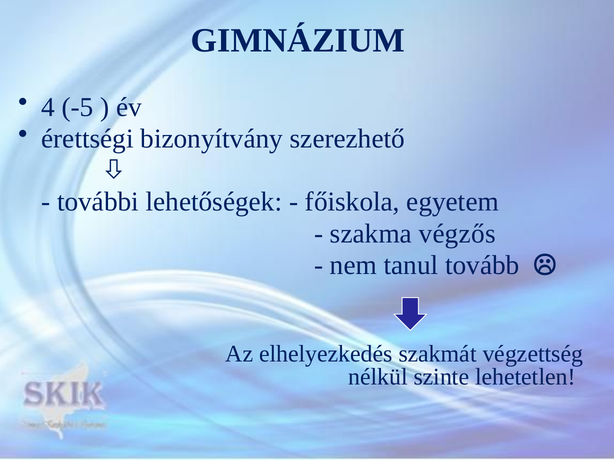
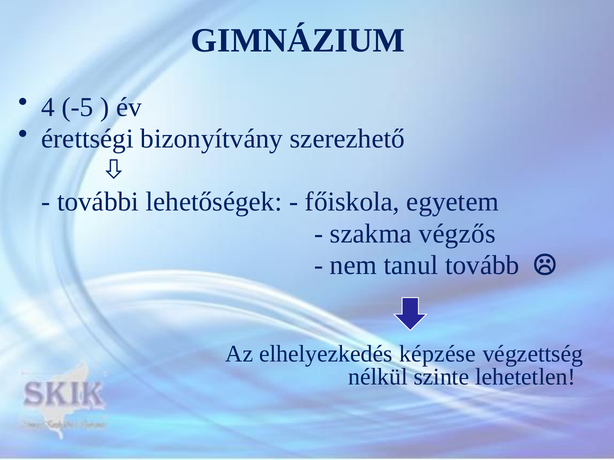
szakmát: szakmát -> képzése (437, 354)
